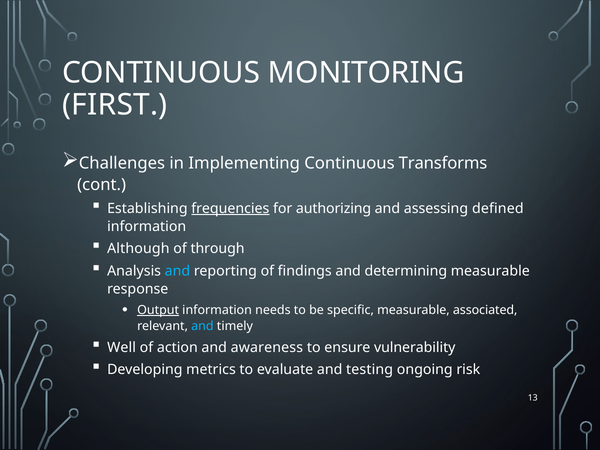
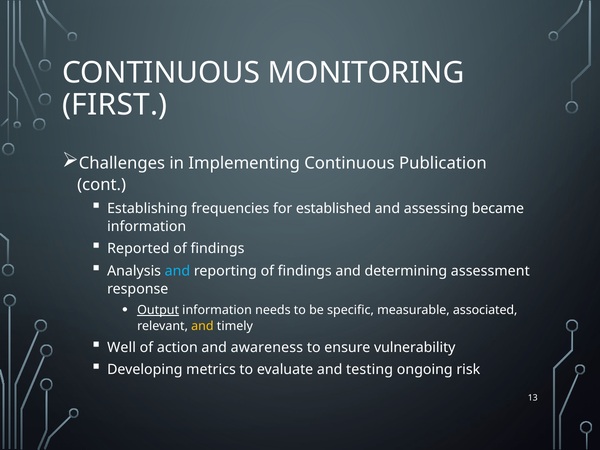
Transforms: Transforms -> Publication (443, 163)
frequencies underline: present -> none (230, 208)
authorizing: authorizing -> established (334, 208)
defined: defined -> became (498, 208)
Although: Although -> Reported (138, 249)
through: through -> findings (217, 249)
determining measurable: measurable -> assessment (490, 271)
and colour: light blue -> yellow (202, 326)
